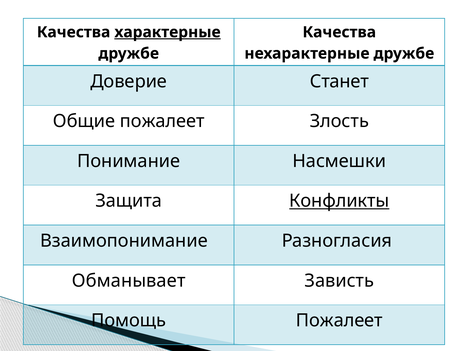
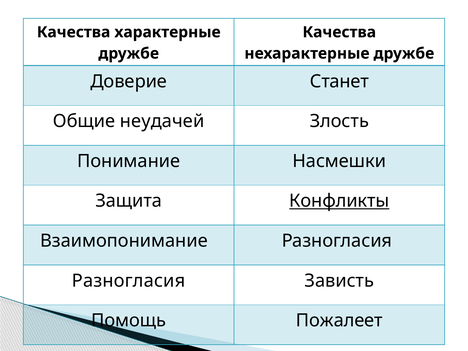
характерные underline: present -> none (168, 32)
Общие пожалеет: пожалеет -> неудачей (162, 121)
Обманывает: Обманывает -> Разногласия (129, 281)
